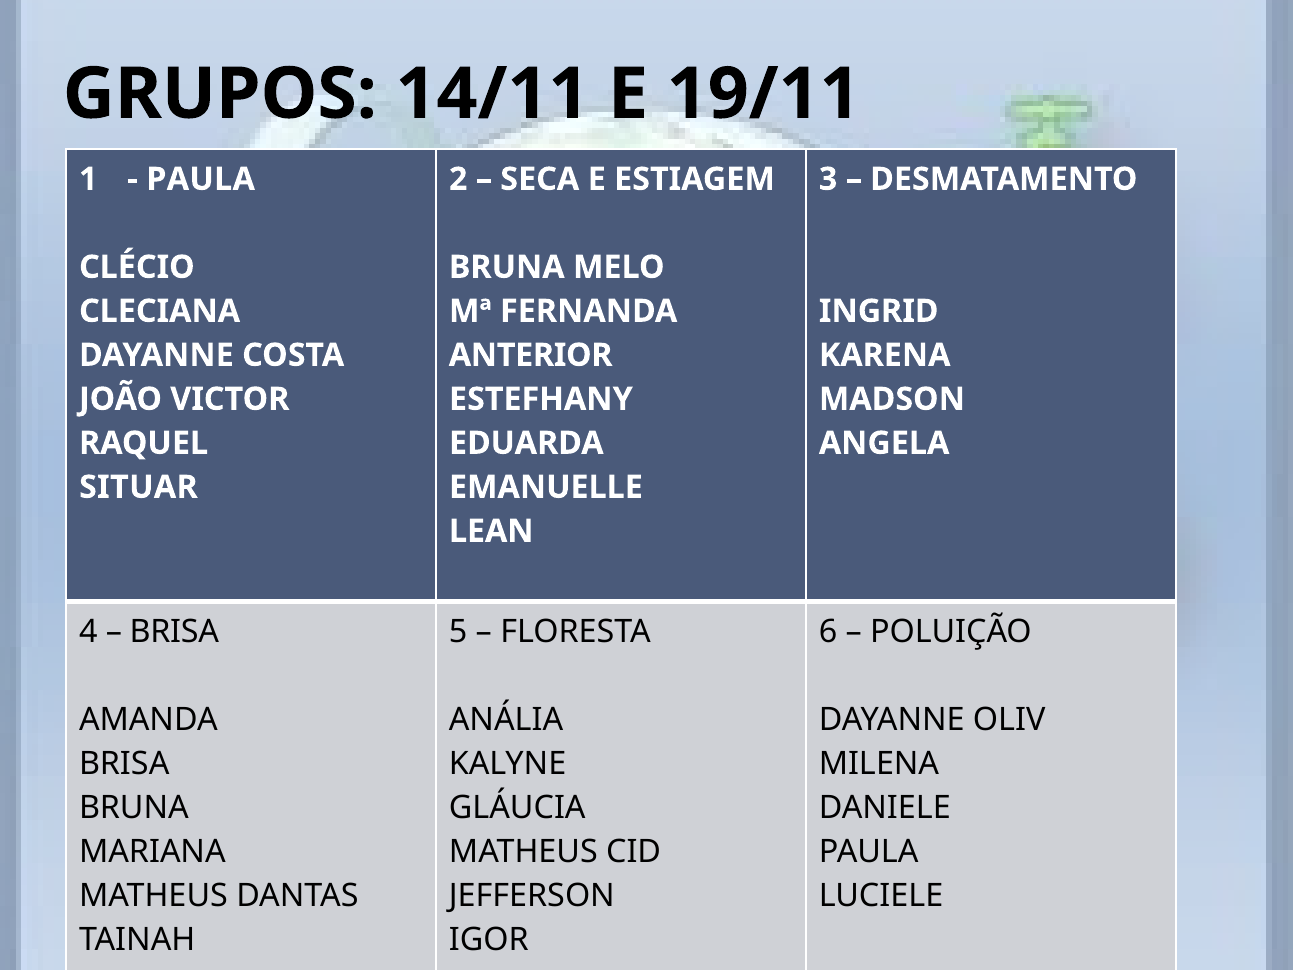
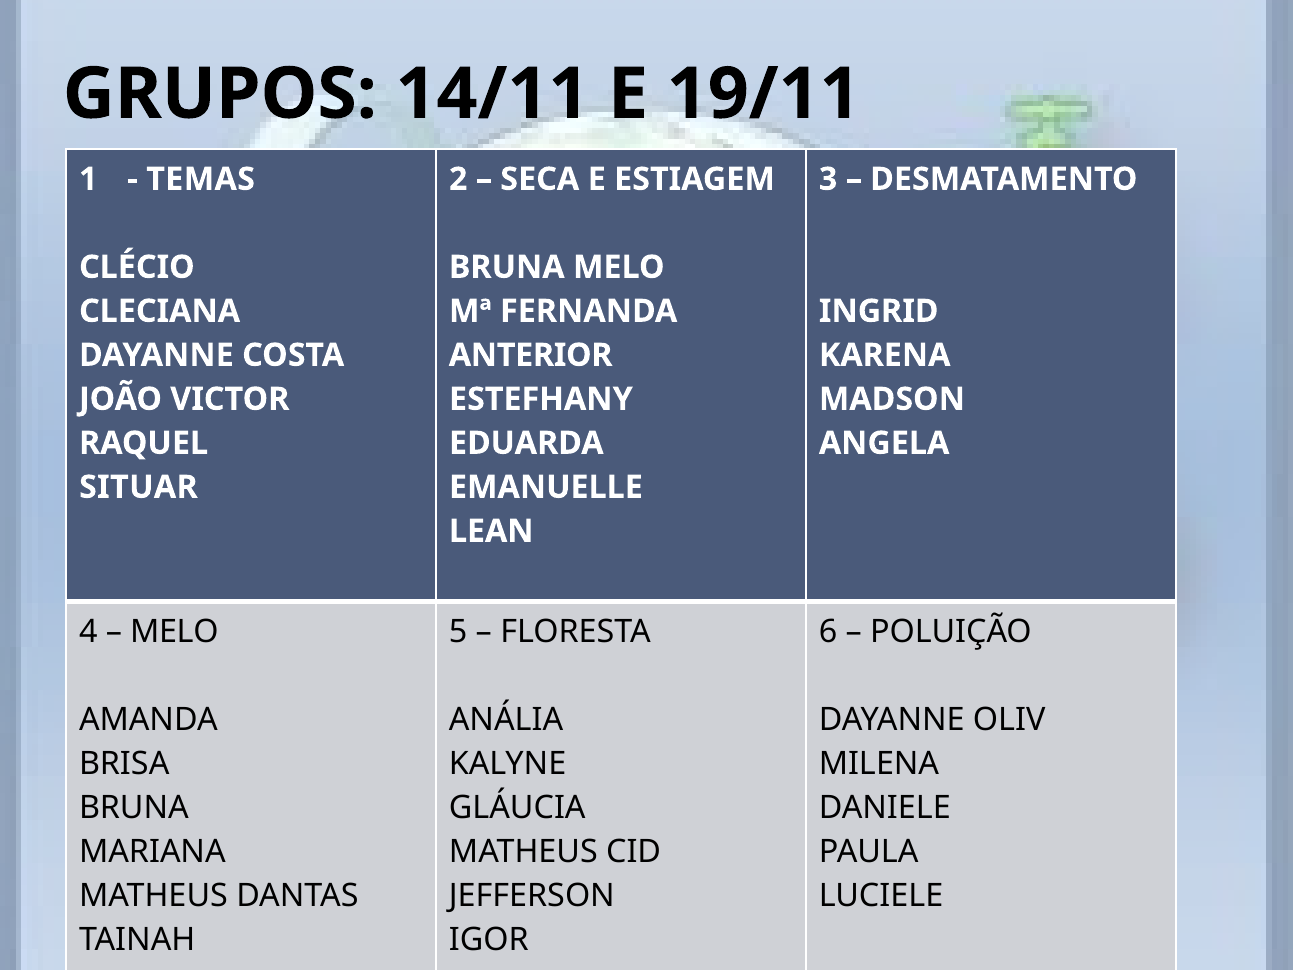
PAULA: PAULA -> TEMAS (201, 179)
BRISA: BRISA -> MELO (174, 632)
